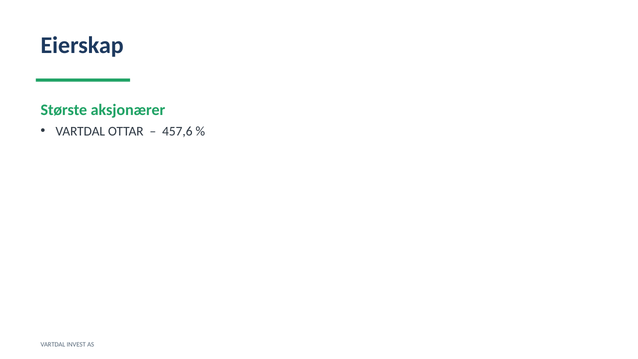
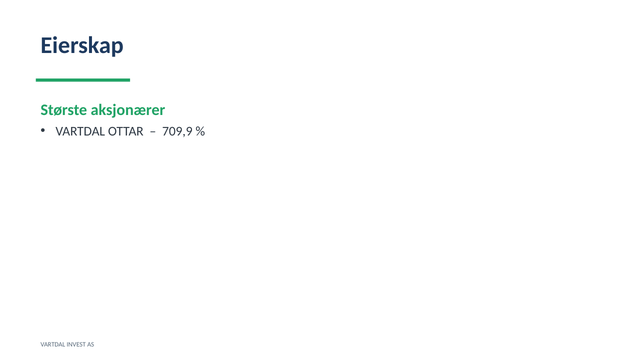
457,6: 457,6 -> 709,9 (177, 131)
